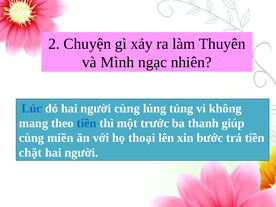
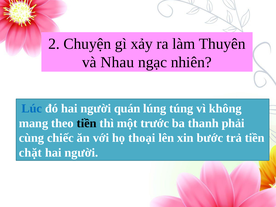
Mình: Mình -> Nhau (117, 62)
người cùng: cùng -> quán (127, 108)
tiền colour: blue -> black (87, 123)
giúp: giúp -> phải (233, 123)
miền: miền -> chiếc (60, 138)
